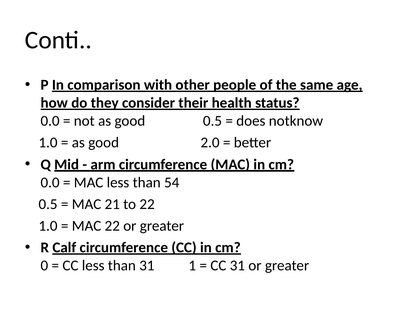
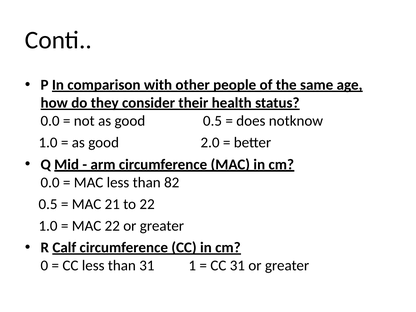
54: 54 -> 82 (172, 182)
